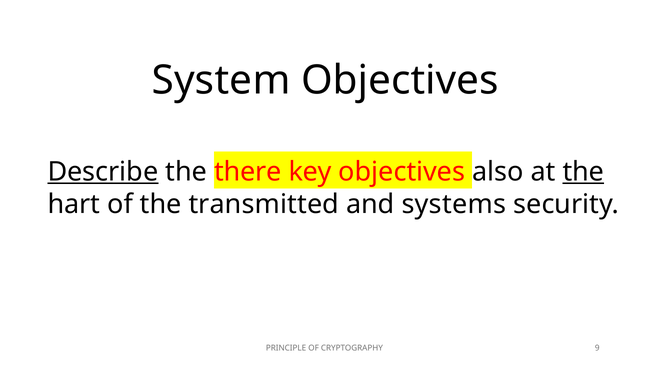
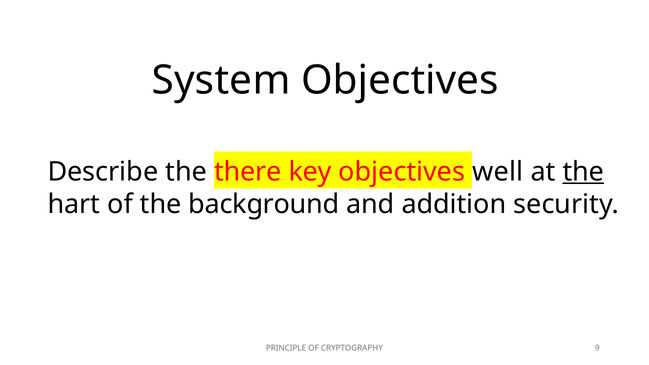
Describe underline: present -> none (103, 172)
also: also -> well (498, 172)
transmitted: transmitted -> background (264, 204)
systems: systems -> addition (454, 204)
